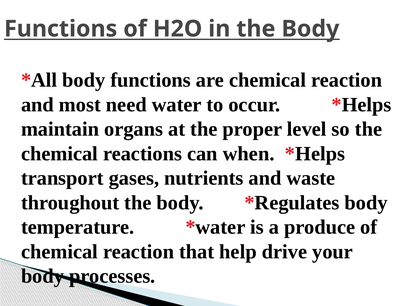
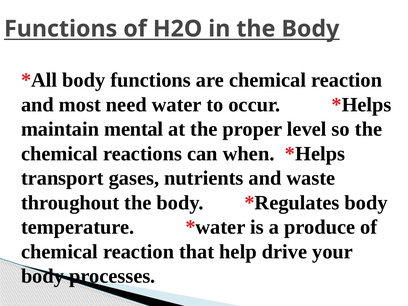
organs: organs -> mental (134, 129)
